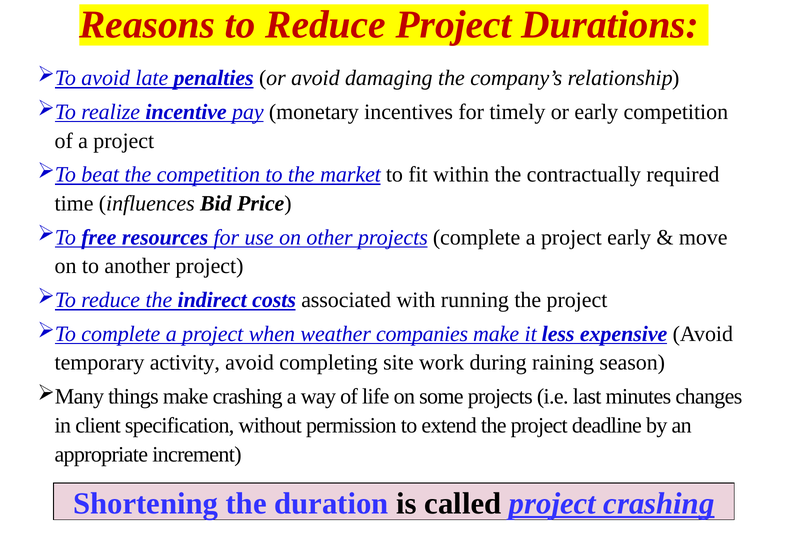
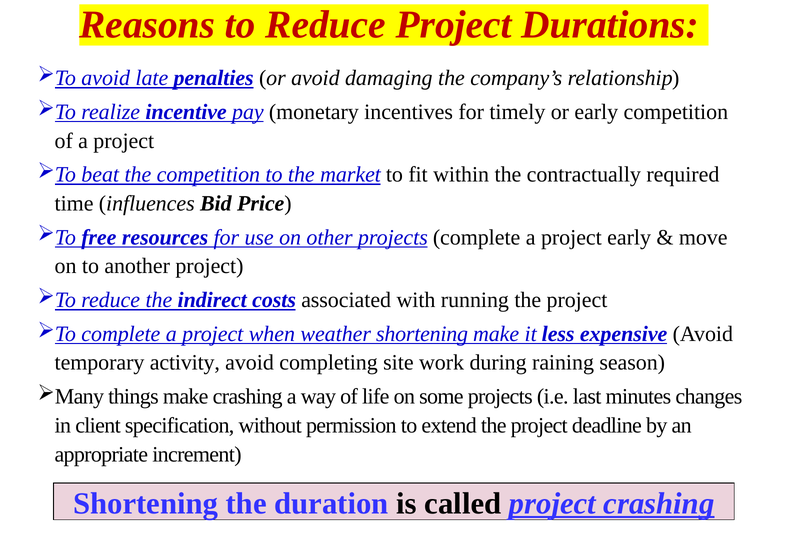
weather companies: companies -> shortening (422, 334)
